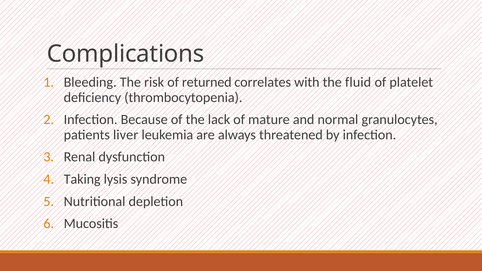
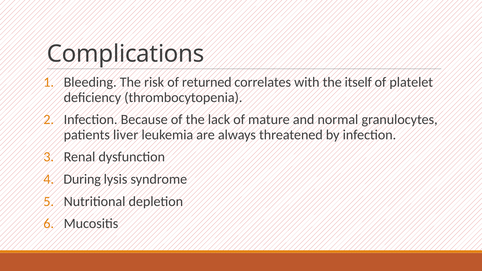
fluid: fluid -> itself (358, 82)
Taking: Taking -> During (82, 179)
